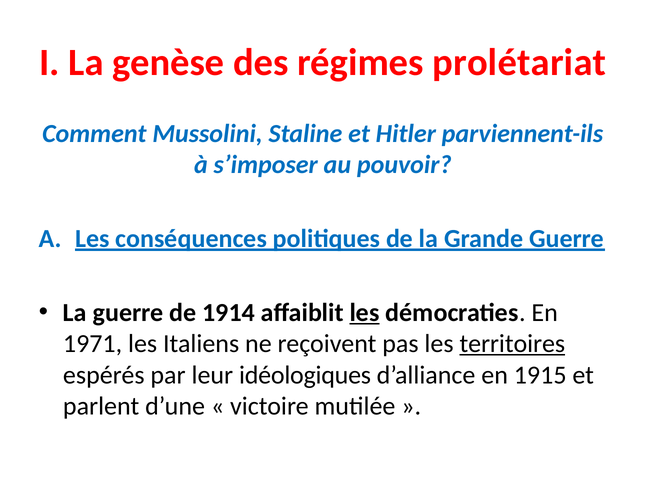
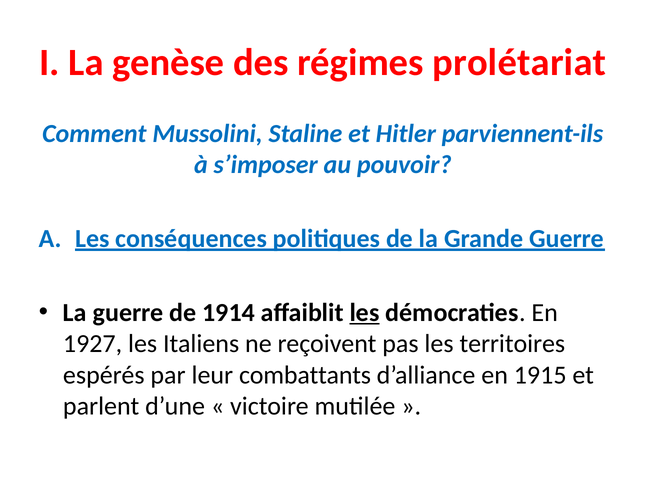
1971: 1971 -> 1927 (93, 344)
territoires underline: present -> none (512, 344)
idéologiques: idéologiques -> combattants (305, 375)
